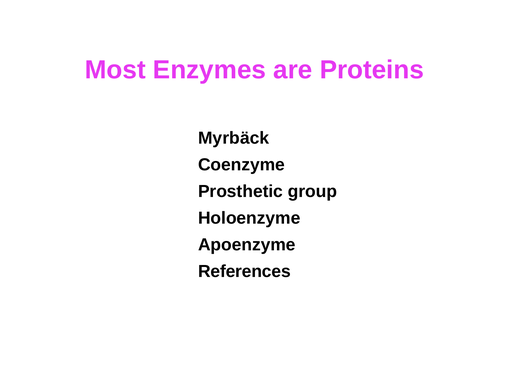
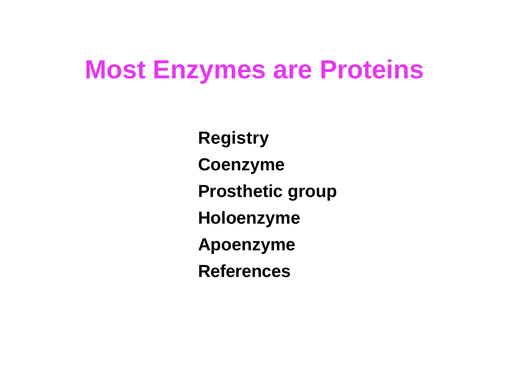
Myrbäck: Myrbäck -> Registry (234, 138)
